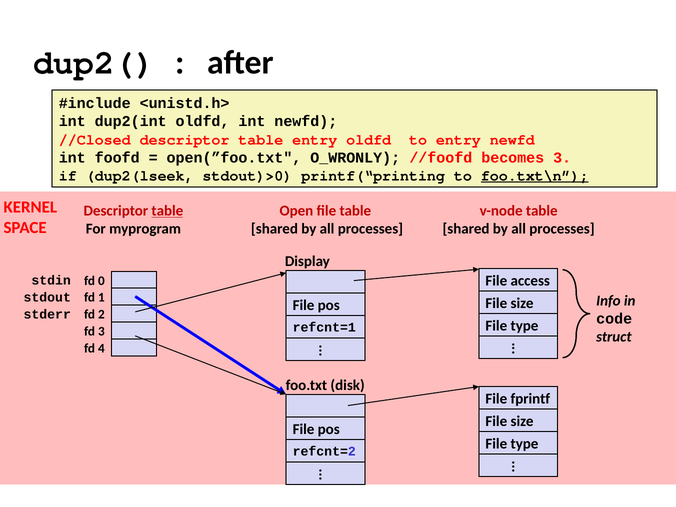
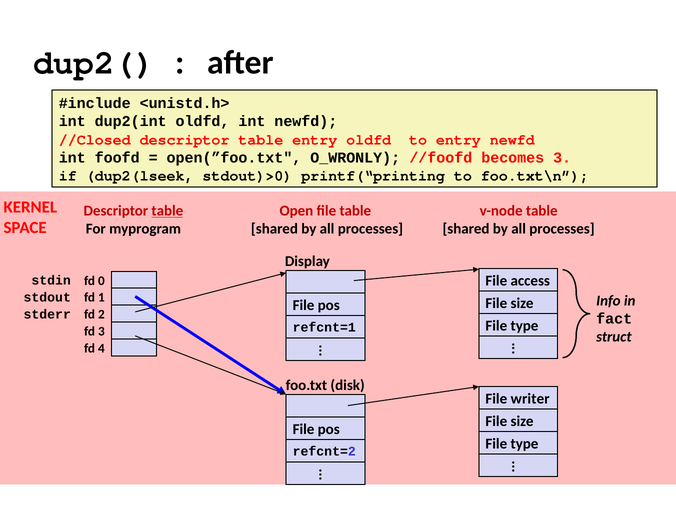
foo.txt\n underline: present -> none (535, 176)
code: code -> fact (614, 319)
fprintf: fprintf -> writer (530, 399)
